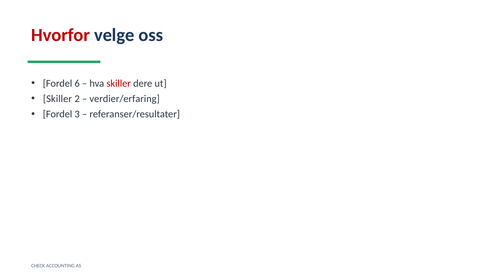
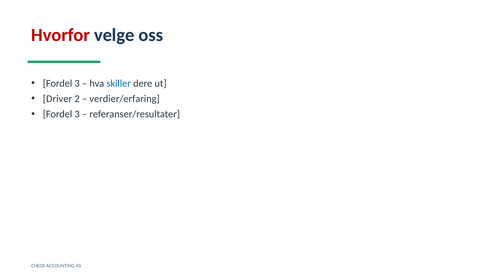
6: 6 -> 3 (77, 83)
skiller colour: red -> blue (119, 83)
Skiller: Skiller -> Driver (57, 99)
